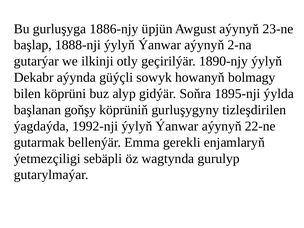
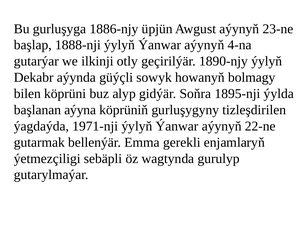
2-na: 2-na -> 4-na (240, 45)
goňşy: goňşy -> aýyna (80, 110)
1992-nji: 1992-nji -> 1971-nji (95, 126)
